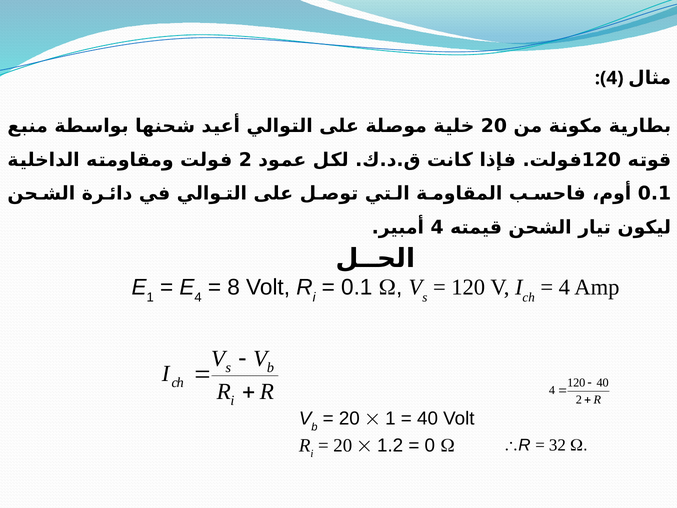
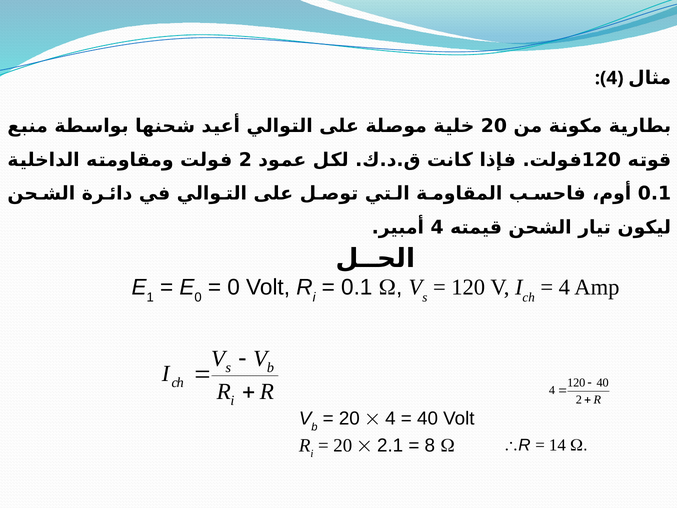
4: 4 -> 0 (198, 297)
8: 8 -> 0 (234, 287)
1: 1 -> 4 (390, 418)
1.2: 1.2 -> 2.1 (390, 445)
0: 0 -> 8 (430, 445)
32: 32 -> 14 (557, 445)
